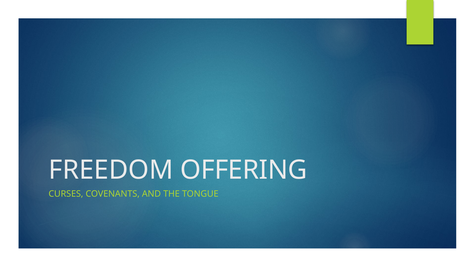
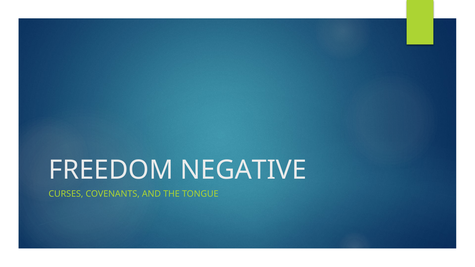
OFFERING: OFFERING -> NEGATIVE (244, 170)
